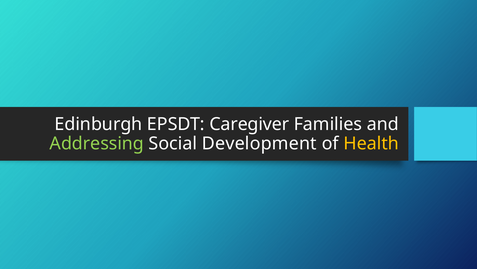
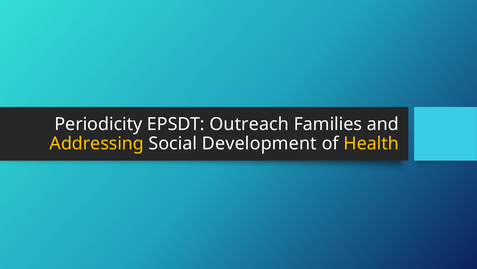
Edinburgh: Edinburgh -> Periodicity (98, 124)
Caregiver: Caregiver -> Outreach (249, 124)
Addressing colour: light green -> yellow (97, 143)
